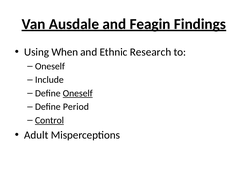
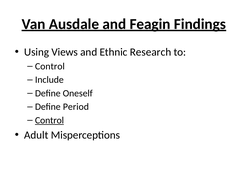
When: When -> Views (65, 52)
Oneself: Oneself -> Control (50, 66)
Oneself underline: present -> none (78, 93)
